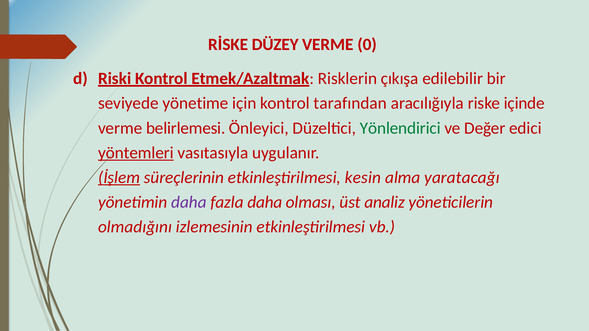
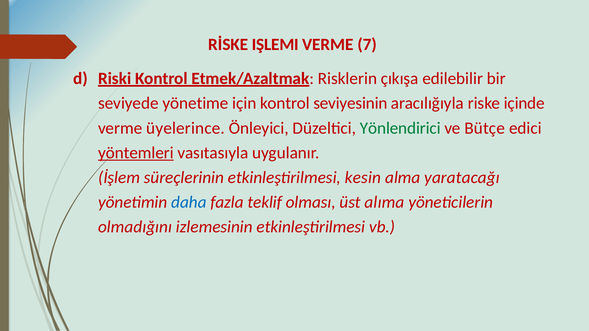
DÜZEY: DÜZEY -> IŞLEMI (275, 44)
0: 0 -> 7 (367, 44)
tarafından: tarafından -> seviyesinin (350, 103)
belirlemesi: belirlemesi -> üyelerince (186, 128)
Değer: Değer -> Bütçe (485, 128)
İşlem underline: present -> none (119, 178)
daha colour: purple -> blue (189, 202)
fazla daha: daha -> teklif (265, 202)
analiz: analiz -> alıma (384, 202)
